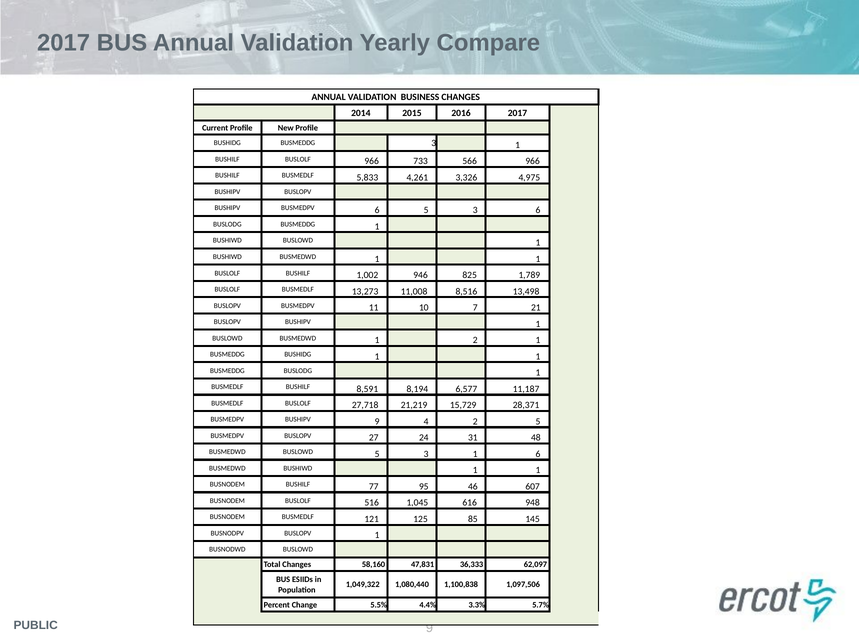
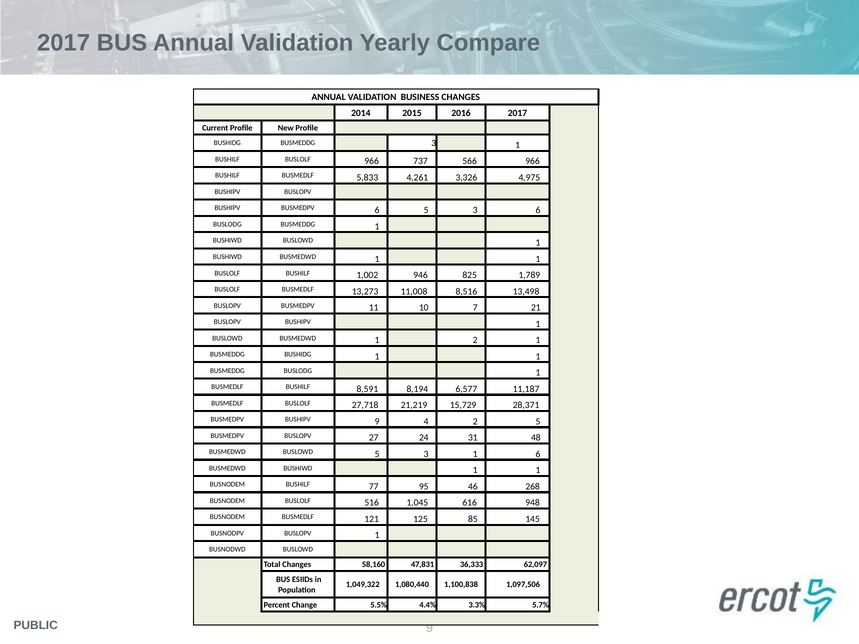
733: 733 -> 737 (421, 161)
607: 607 -> 268 (533, 487)
